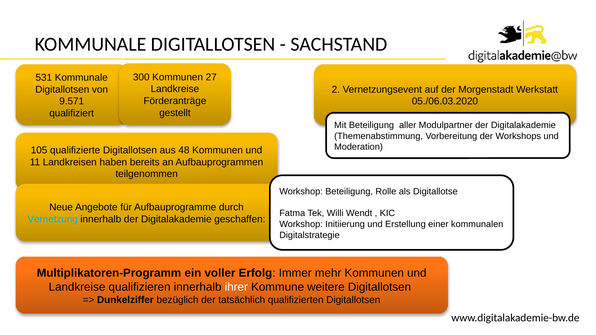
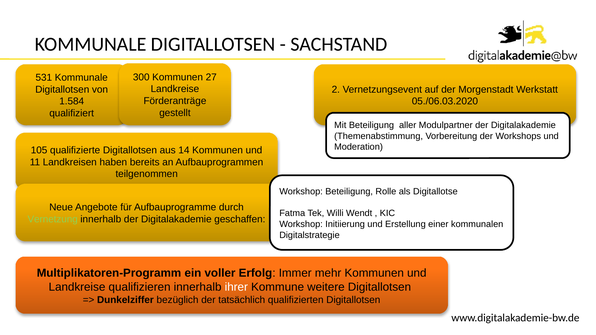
9.571: 9.571 -> 1.584 (72, 101)
48: 48 -> 14 (184, 150)
Vernetzung colour: light blue -> light green (53, 219)
